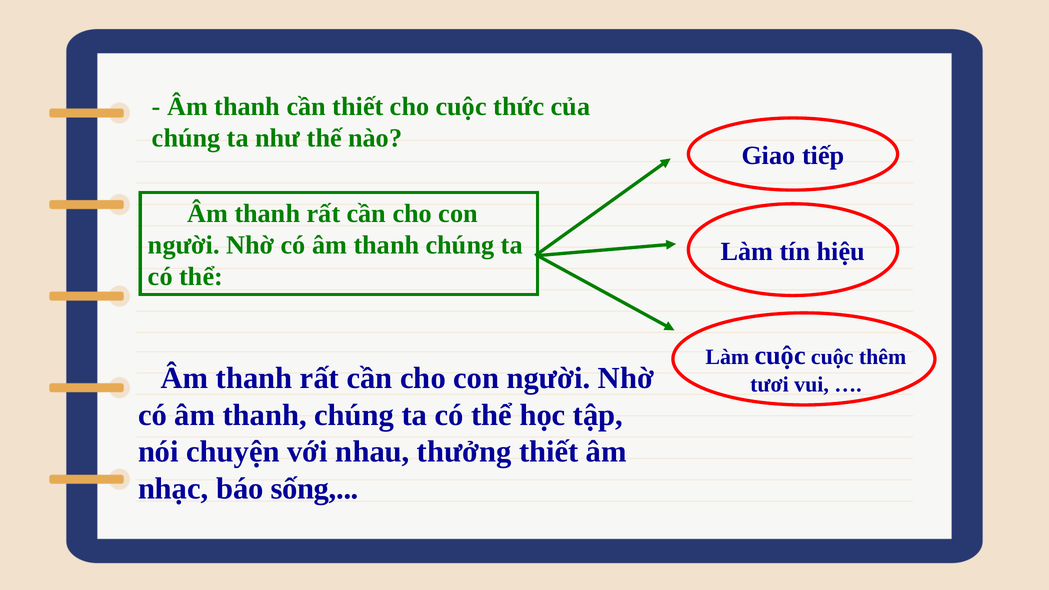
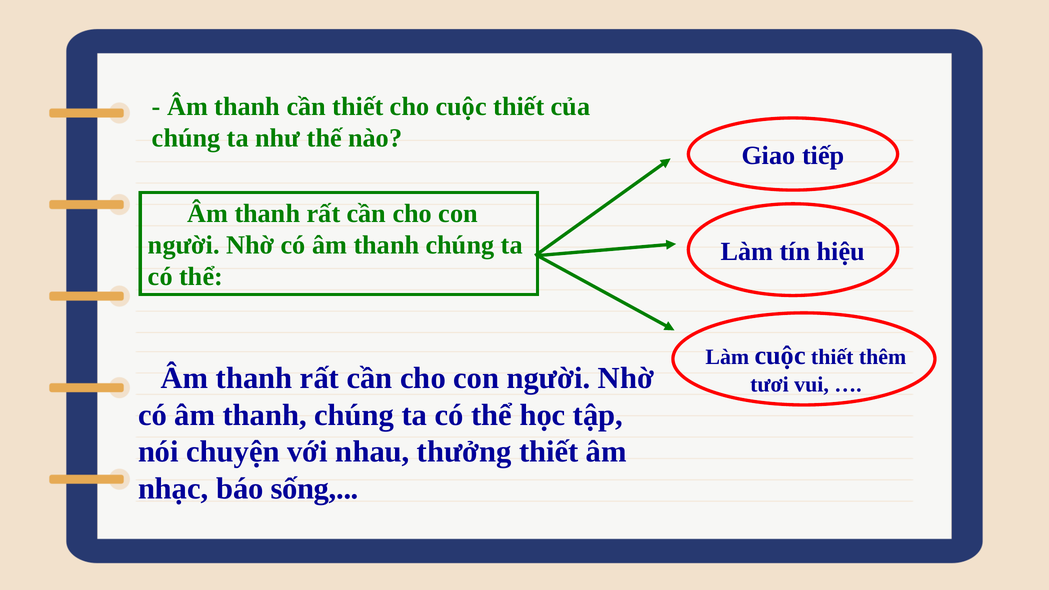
cho cuộc thức: thức -> thiết (519, 107)
Làm cuộc cuộc: cuộc -> thiết (832, 357)
